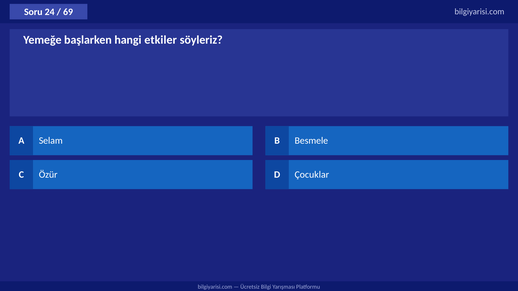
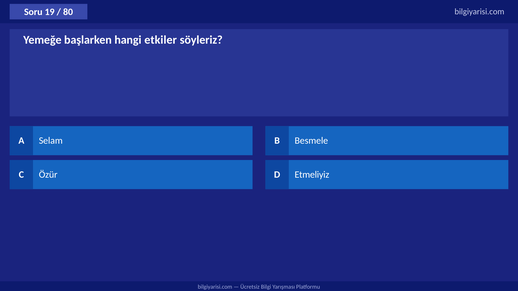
24: 24 -> 19 (50, 12)
69: 69 -> 80 (68, 12)
Çocuklar: Çocuklar -> Etmeliyiz (312, 175)
